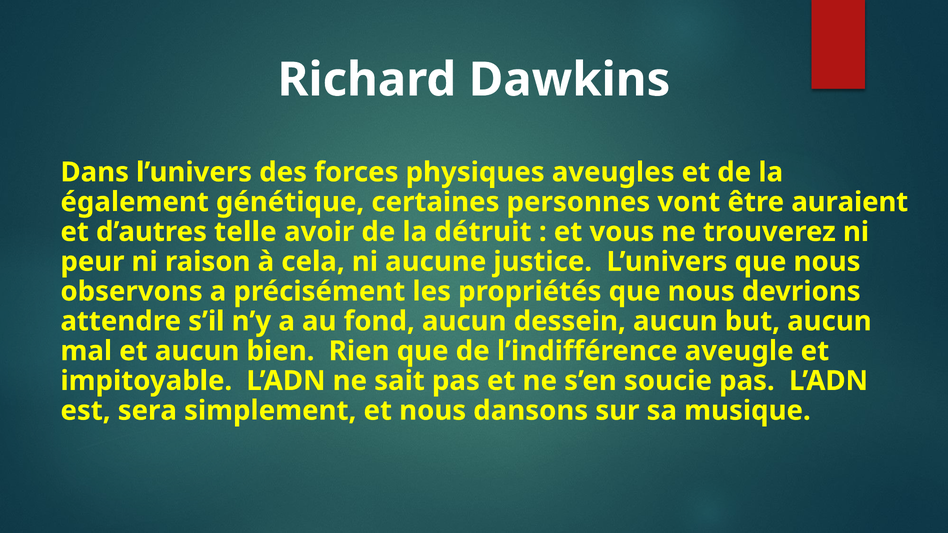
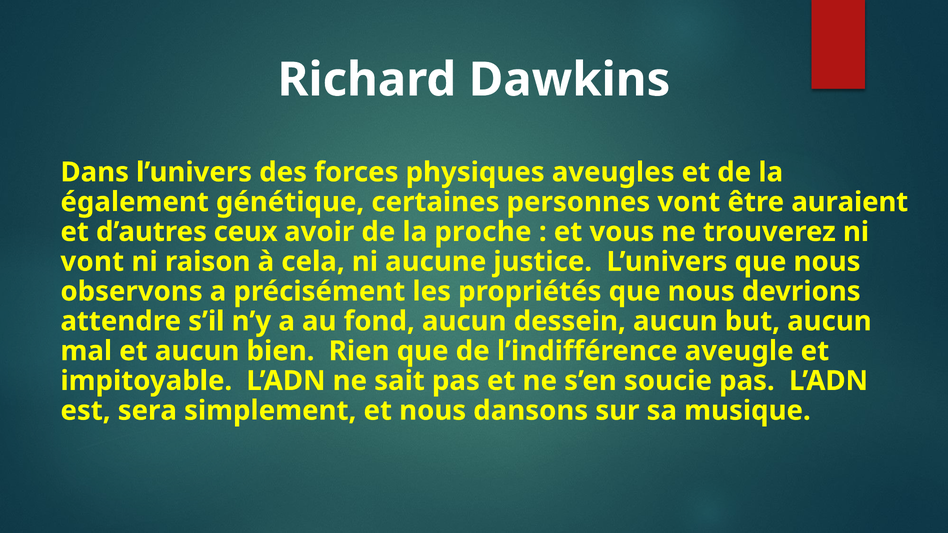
telle: telle -> ceux (246, 232)
détruit: détruit -> proche (483, 232)
peur: peur -> vont (92, 262)
